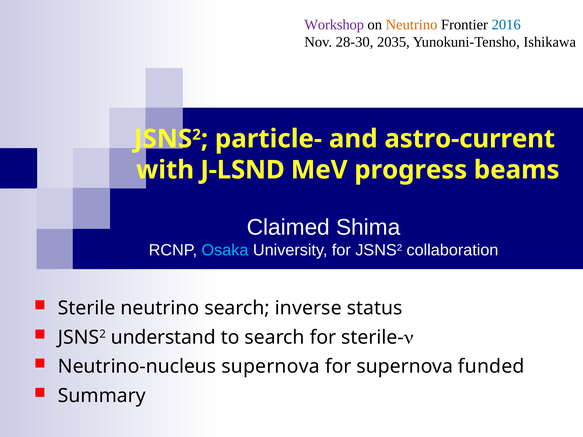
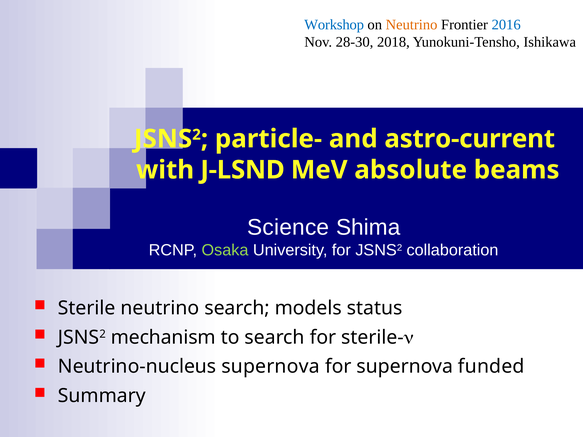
Workshop colour: purple -> blue (334, 25)
2035: 2035 -> 2018 (393, 42)
progress: progress -> absolute (411, 170)
Claimed: Claimed -> Science (288, 228)
Osaka colour: light blue -> light green (225, 250)
inverse: inverse -> models (308, 308)
understand: understand -> mechanism (163, 338)
